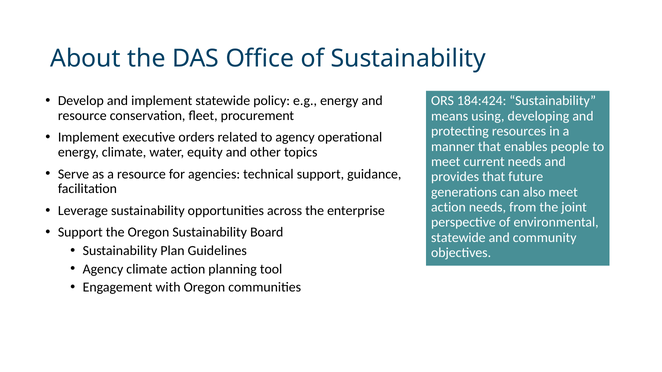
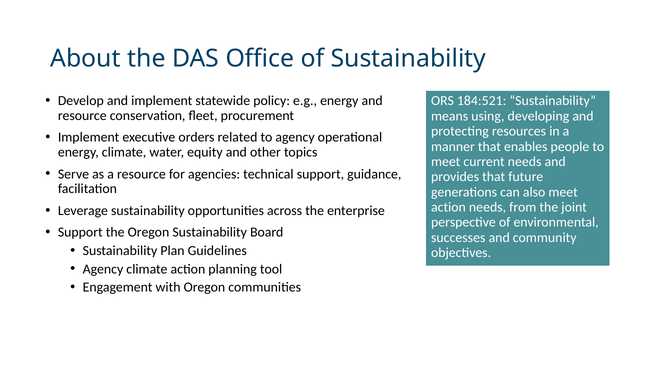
184:424: 184:424 -> 184:521 (482, 101)
statewide: statewide -> successes (458, 238)
